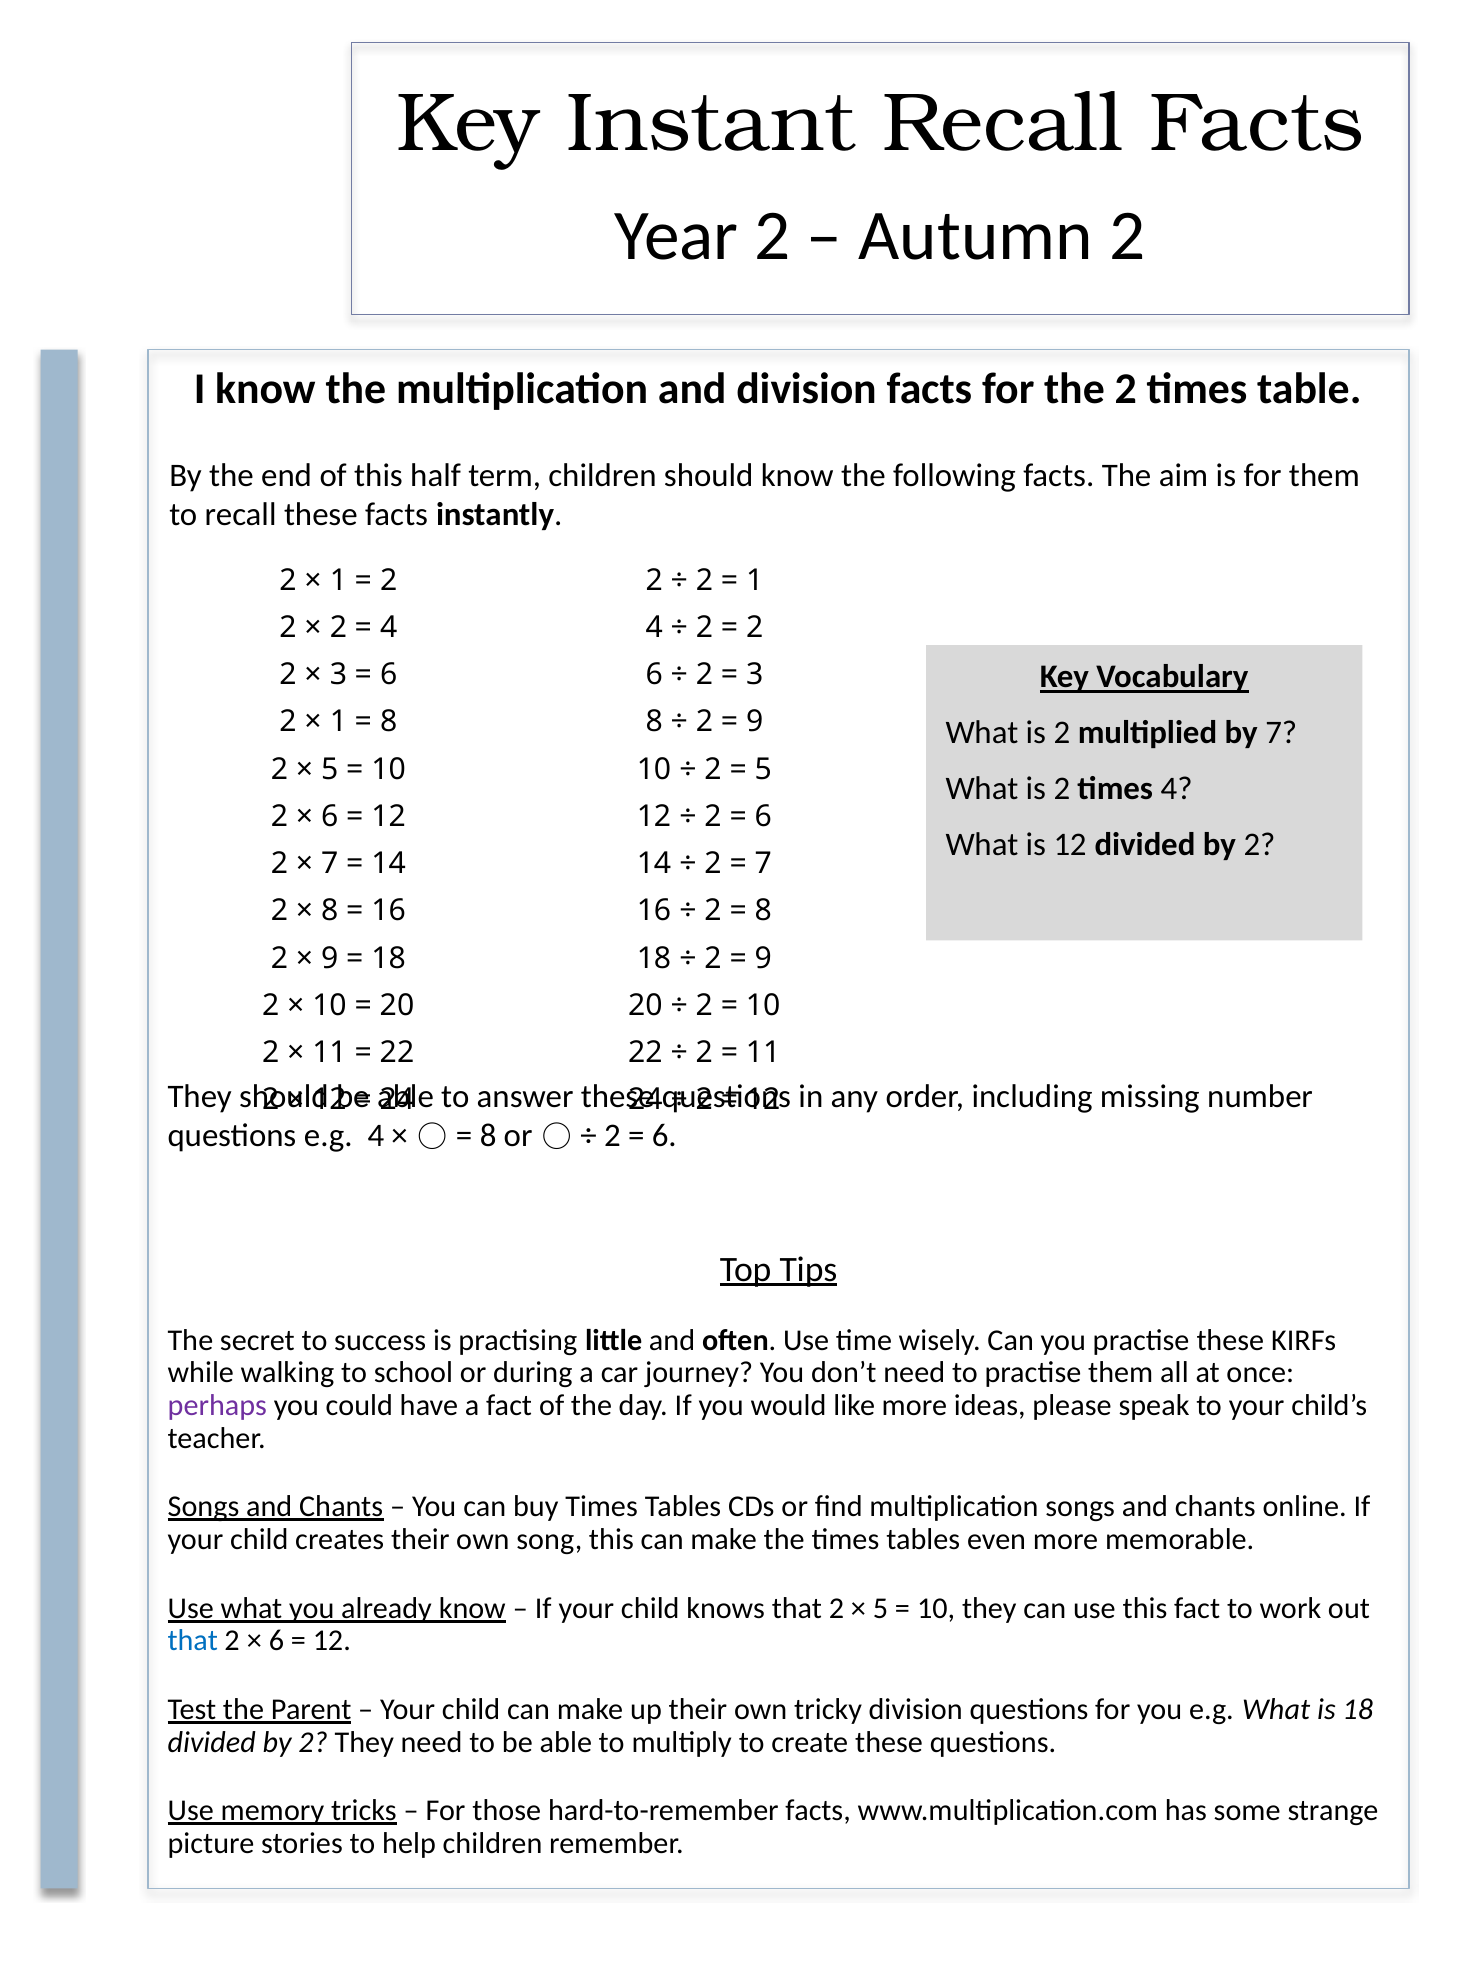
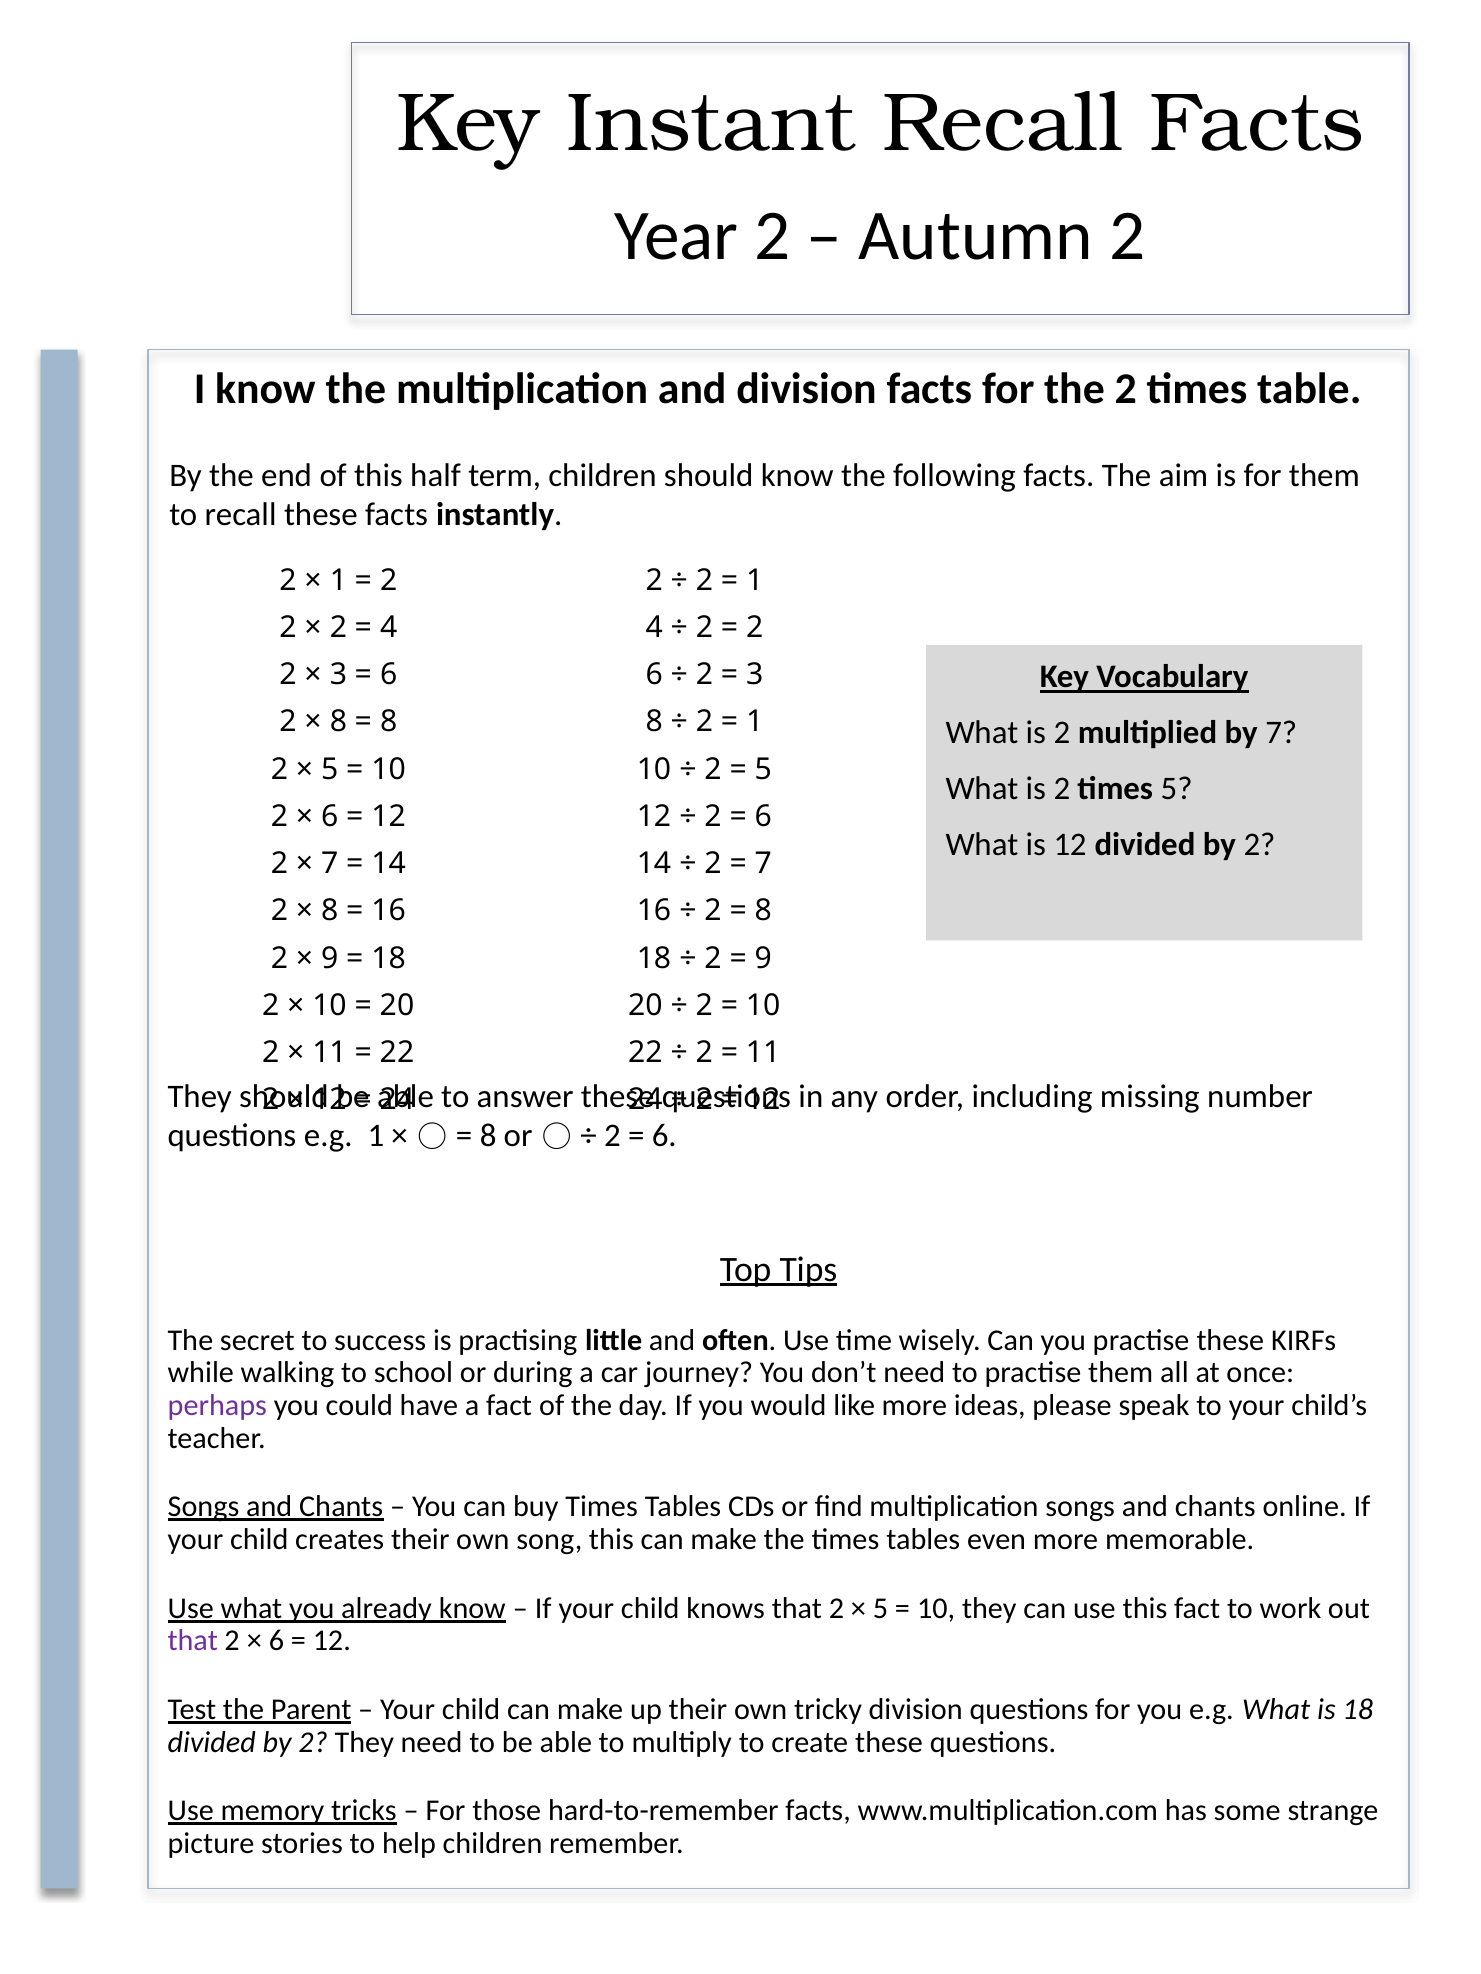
1: 1 -> 8 (338, 722)
9: 9 -> 1 (755, 722)
times 4: 4 -> 5 (1177, 789)
e.g 4: 4 -> 1 (376, 1136)
that colour: blue -> purple (193, 1641)
